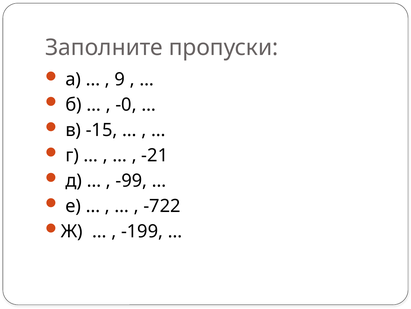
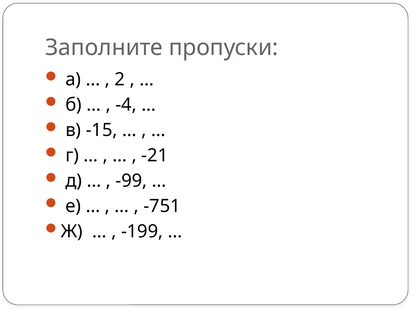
9: 9 -> 2 (120, 79)
-0: -0 -> -4 (126, 105)
-722: -722 -> -751 (162, 206)
